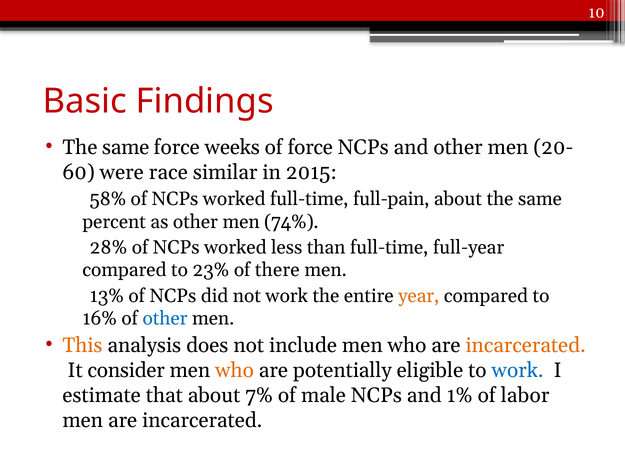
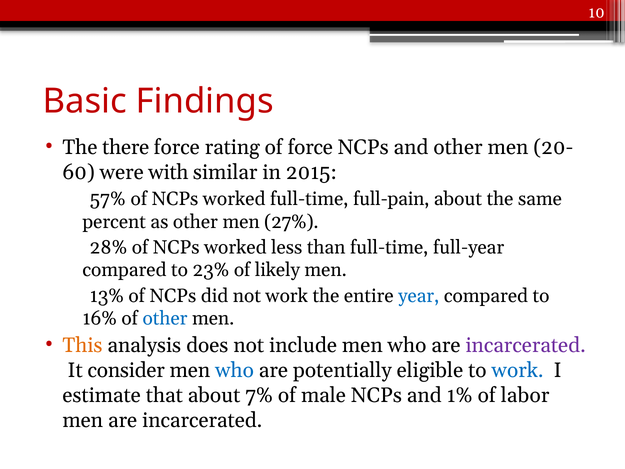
same: same -> there (126, 147)
weeks: weeks -> rating (232, 147)
race: race -> with (169, 172)
58%: 58% -> 57% (108, 199)
74%: 74% -> 27% (291, 222)
there: there -> likely (277, 270)
year colour: orange -> blue (419, 296)
incarcerated colour: orange -> purple (526, 345)
who colour: orange -> blue (235, 370)
